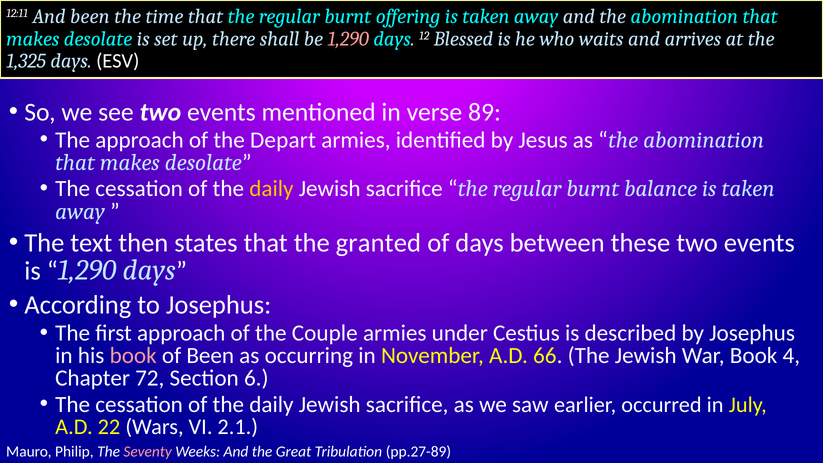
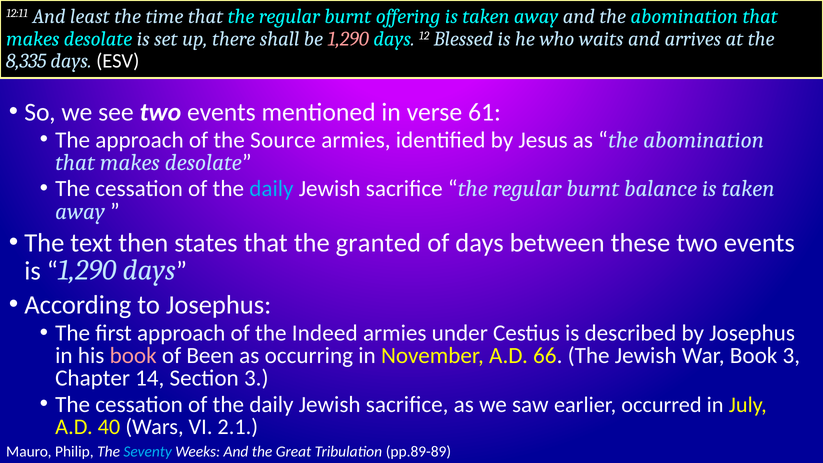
And been: been -> least (90, 17)
1,325: 1,325 -> 8,335 (26, 61)
89: 89 -> 61 (484, 112)
Depart: Depart -> Source (283, 140)
daily colour: yellow -> light blue (271, 189)
Couple: Couple -> Indeed (325, 333)
Book 4: 4 -> 3 (791, 356)
72: 72 -> 14 (150, 378)
Section 6: 6 -> 3 (256, 378)
22: 22 -> 40 (109, 427)
Seventy colour: pink -> light blue (148, 451)
pp.27-89: pp.27-89 -> pp.89-89 (418, 451)
